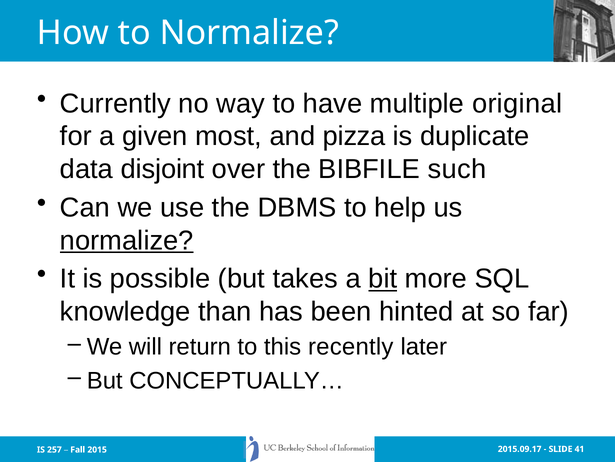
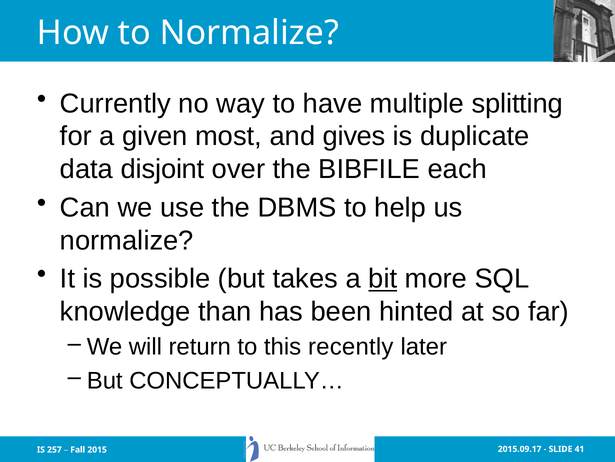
original: original -> splitting (517, 103)
pizza: pizza -> gives (354, 136)
such: such -> each (457, 169)
normalize underline: present -> none (127, 240)
